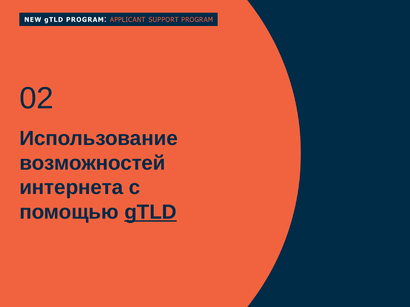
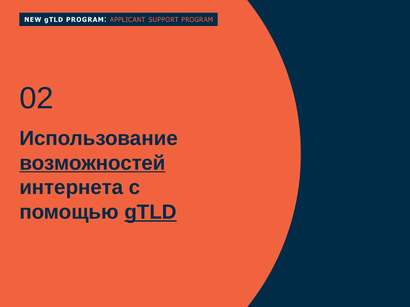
возможностей underline: none -> present (92, 163)
